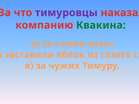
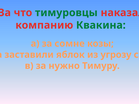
тимуровцы colour: purple -> green (66, 13)
газете: газете -> угрозу (116, 55)
чужих: чужих -> нужно (64, 66)
